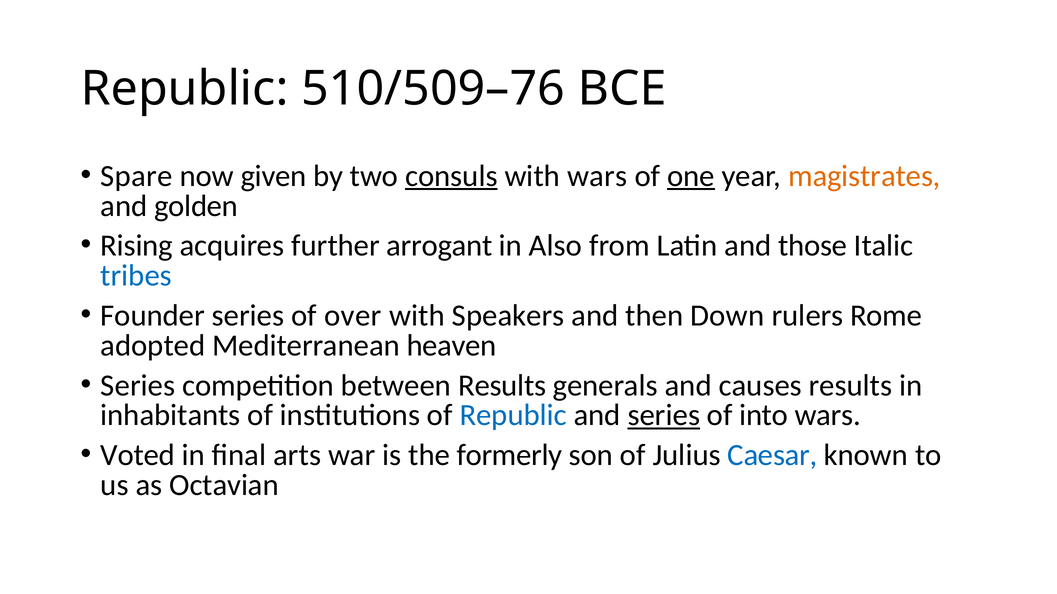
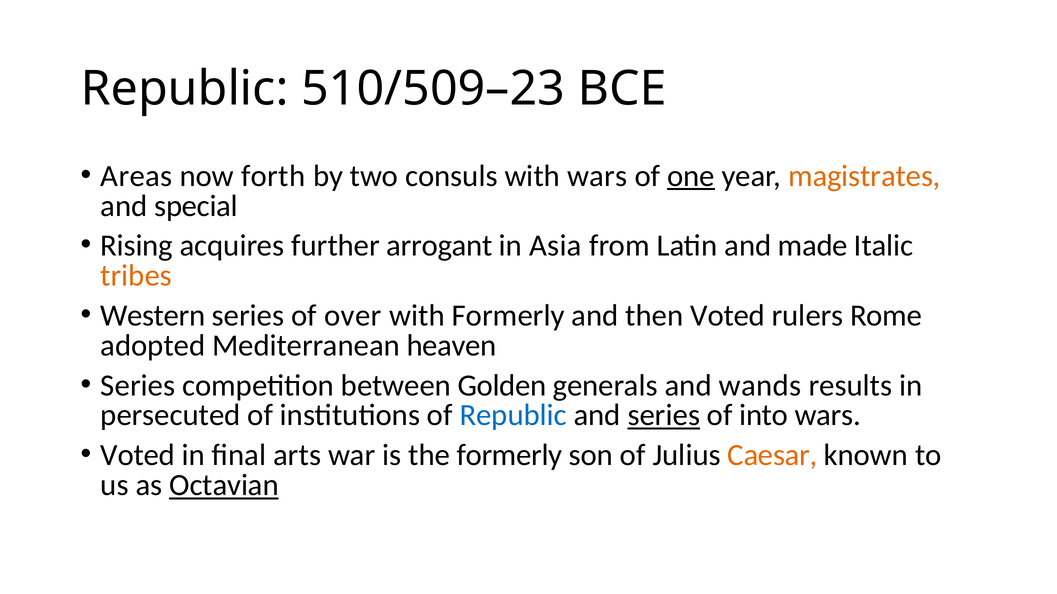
510/509–76: 510/509–76 -> 510/509–23 (433, 89)
Spare: Spare -> Areas (136, 176)
given: given -> forth (273, 176)
consuls underline: present -> none (451, 176)
golden: golden -> special (196, 206)
Also: Also -> Asia (555, 246)
those: those -> made (813, 246)
tribes colour: blue -> orange (136, 276)
Founder: Founder -> Western (153, 316)
with Speakers: Speakers -> Formerly (508, 316)
then Down: Down -> Voted (728, 316)
between Results: Results -> Golden (502, 386)
causes: causes -> wands (760, 386)
inhabitants: inhabitants -> persecuted (170, 416)
Caesar colour: blue -> orange (772, 456)
Octavian underline: none -> present (224, 486)
